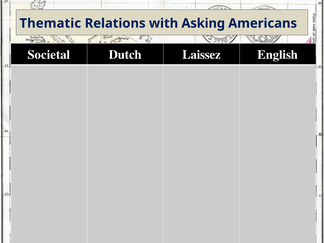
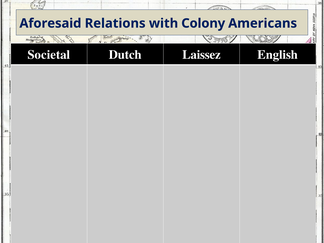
Thematic: Thematic -> Aforesaid (50, 23)
Asking: Asking -> Colony (203, 23)
